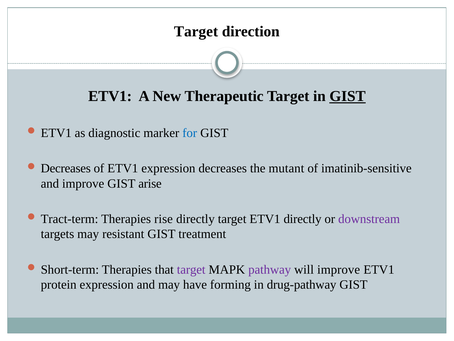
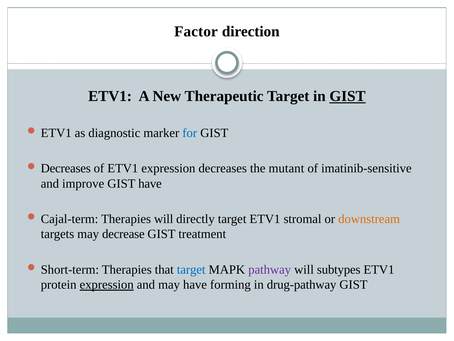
Target: Target -> Factor (196, 31)
GIST arise: arise -> have (150, 183)
Tract-term: Tract-term -> Cajal-term (70, 219)
Therapies rise: rise -> will (164, 219)
ETV1 directly: directly -> stromal (302, 219)
downstream colour: purple -> orange (369, 219)
resistant: resistant -> decrease (123, 234)
target colour: purple -> blue (191, 269)
will improve: improve -> subtypes (339, 269)
expression underline: none -> present (107, 284)
